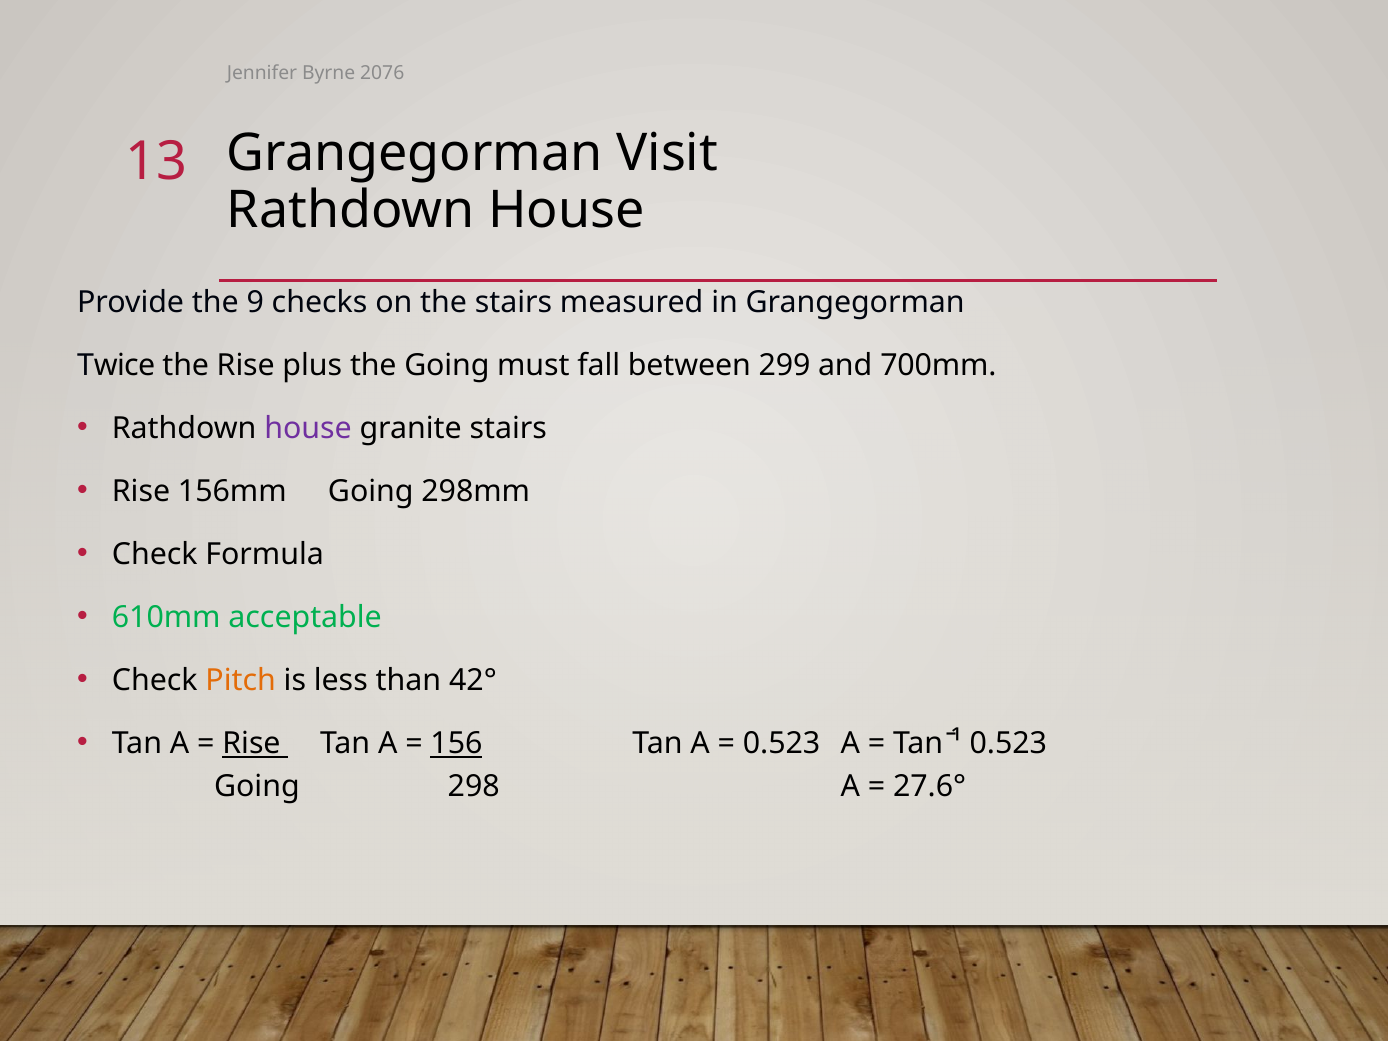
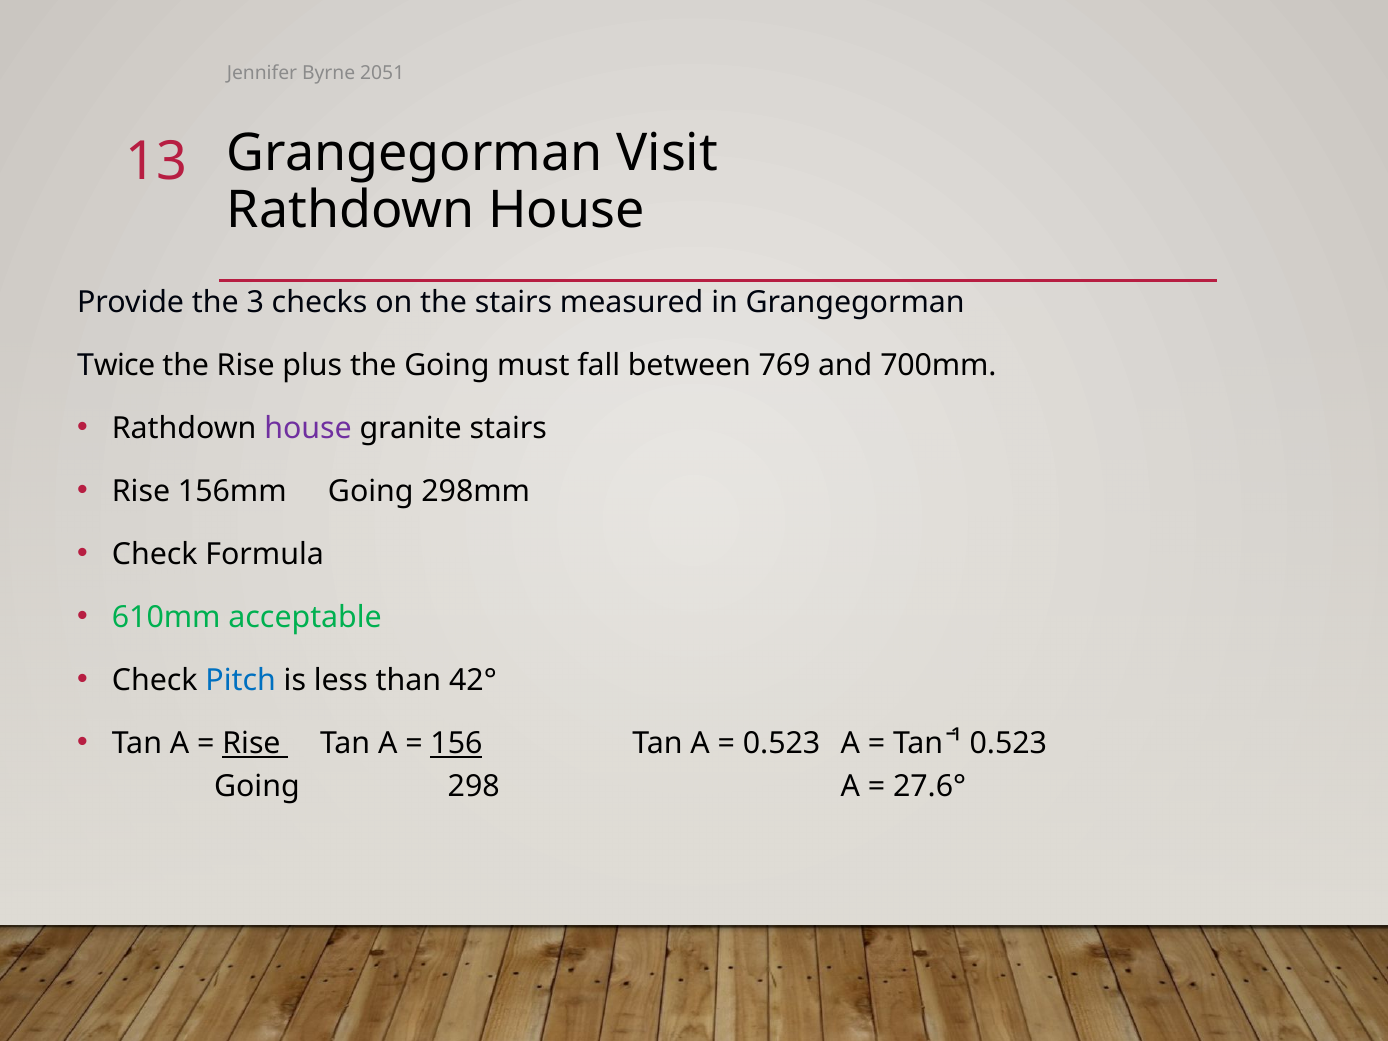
2076: 2076 -> 2051 (382, 73)
9: 9 -> 3 (255, 303)
299: 299 -> 769 (785, 366)
Pitch colour: orange -> blue (241, 680)
